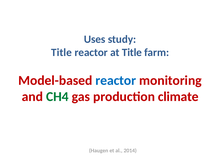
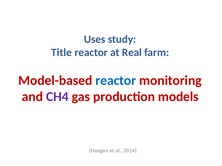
at Title: Title -> Real (132, 53)
CH4 colour: green -> purple (57, 97)
climate: climate -> models (178, 97)
